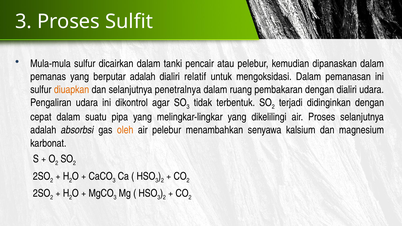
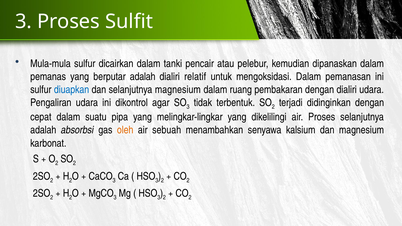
diuapkan colour: orange -> blue (72, 90)
selanjutnya penetralnya: penetralnya -> magnesium (178, 90)
air pelebur: pelebur -> sebuah (167, 130)
